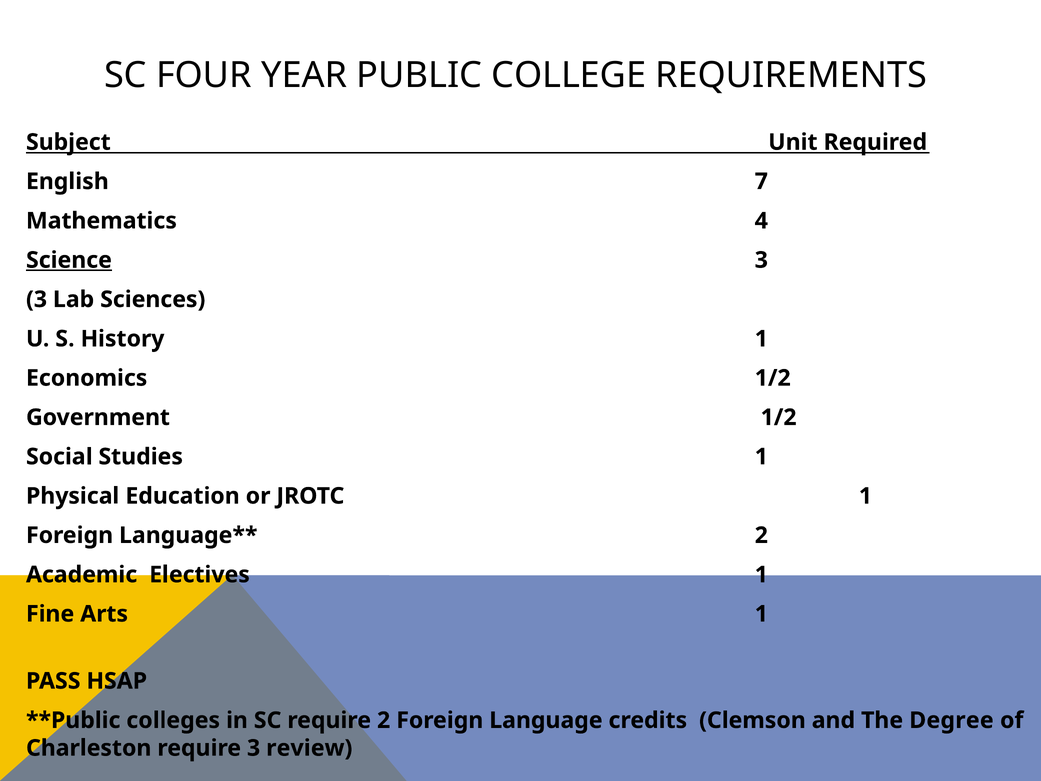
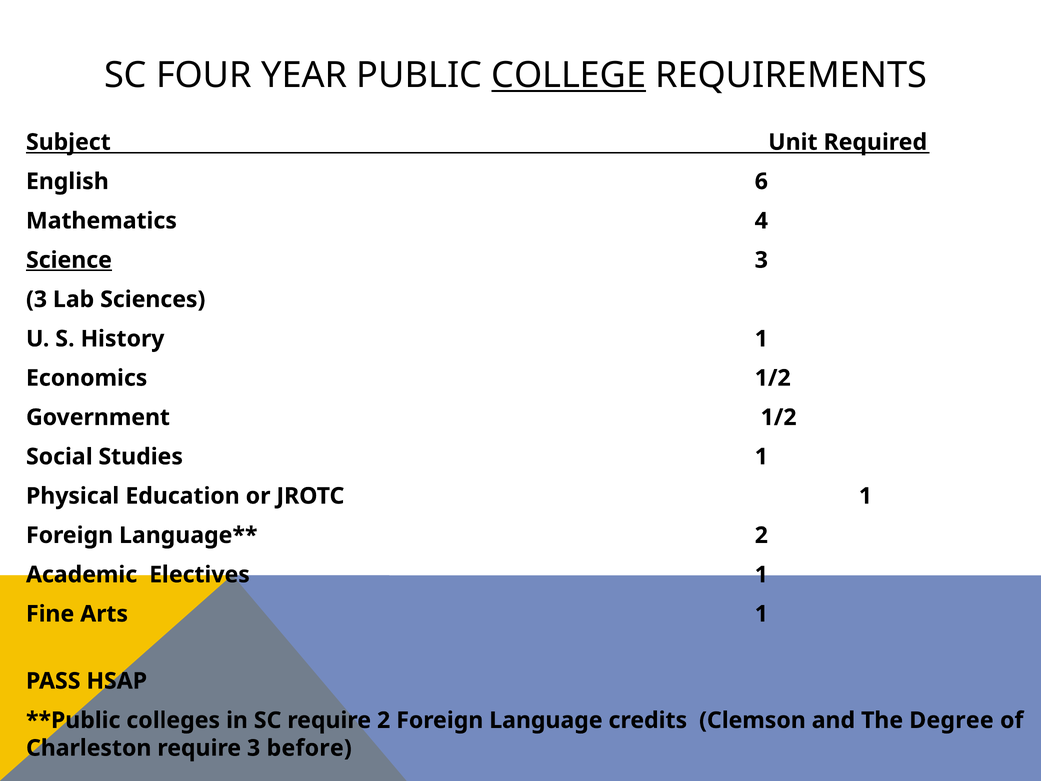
COLLEGE underline: none -> present (569, 75)
7: 7 -> 6 (761, 181)
review: review -> before (309, 748)
